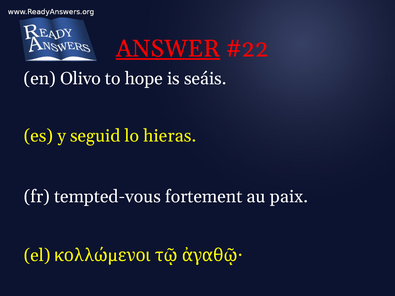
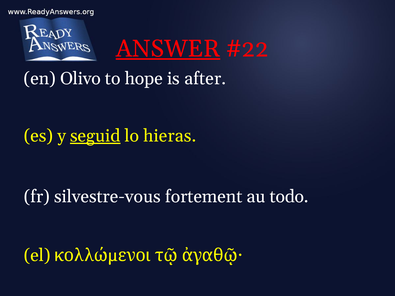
seáis: seáis -> after (205, 79)
seguid underline: none -> present (95, 136)
tempted-vous: tempted-vous -> silvestre-vous (107, 197)
paix: paix -> todo (289, 197)
